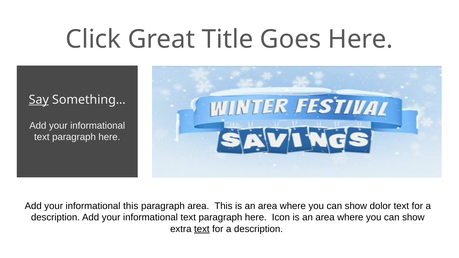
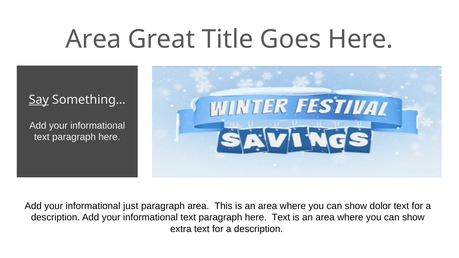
Click: Click -> Area (93, 39)
informational this: this -> just (131, 206)
here Icon: Icon -> Text (281, 218)
text underline: present -> none (202, 229)
